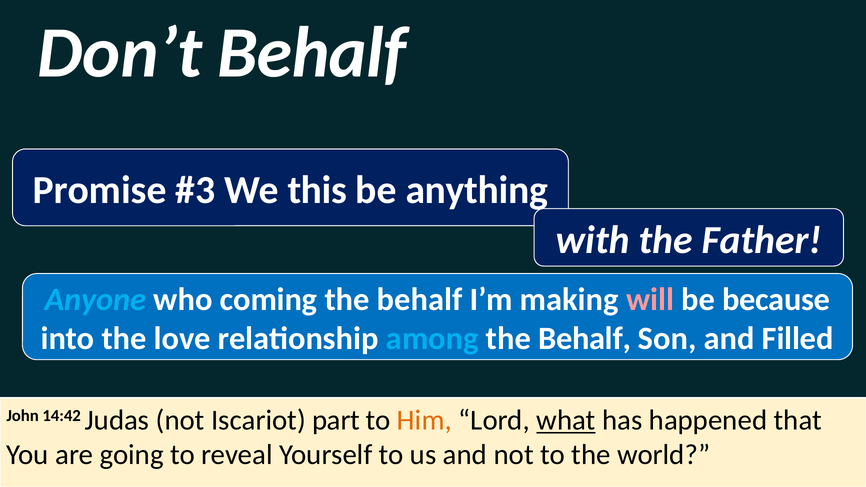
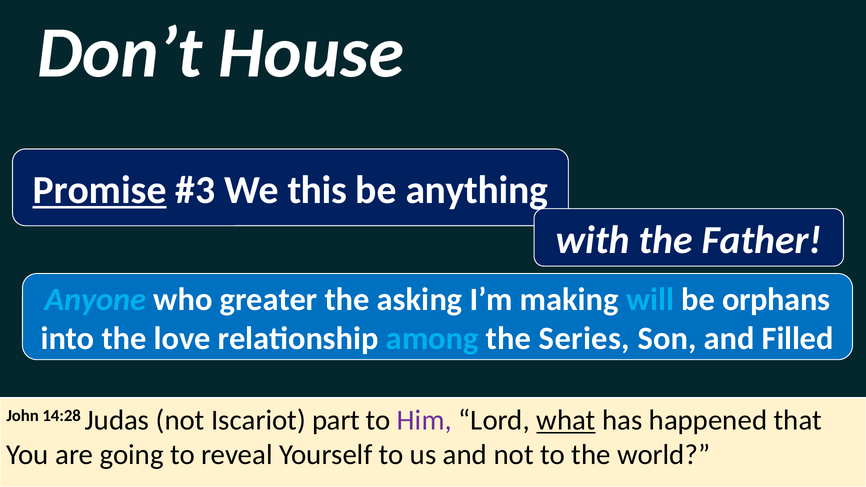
Don’t Behalf: Behalf -> House (311, 53)
Promise underline: none -> present (100, 190)
coming: coming -> greater (269, 299)
behalf: behalf -> asking (420, 299)
will colour: pink -> light blue (650, 299)
because: because -> orphans (776, 299)
Behalf: Behalf -> Series (584, 338)
14:42: 14:42 -> 14:28 (62, 416)
Him colour: orange -> purple (424, 420)
